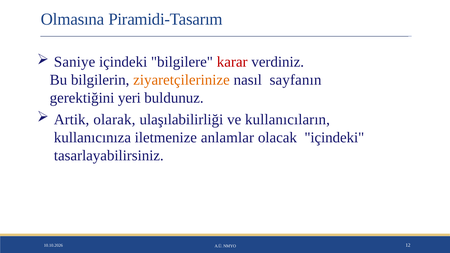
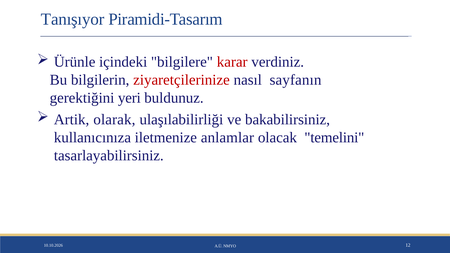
Olmasına: Olmasına -> Tanışıyor (73, 19)
Saniye: Saniye -> Ürünle (75, 62)
ziyaretçilerinize colour: orange -> red (181, 80)
kullanıcıların: kullanıcıların -> bakabilirsiniz (288, 120)
olacak içindeki: içindeki -> temelini (334, 138)
